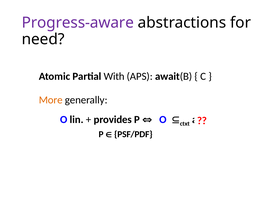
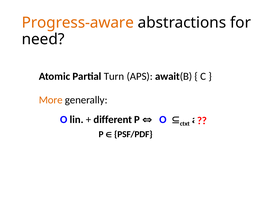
Progress-aware colour: purple -> orange (78, 23)
With: With -> Turn (114, 76)
provides: provides -> different (113, 119)
